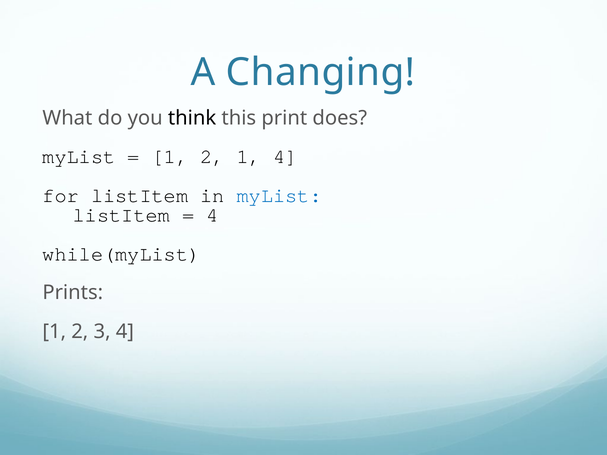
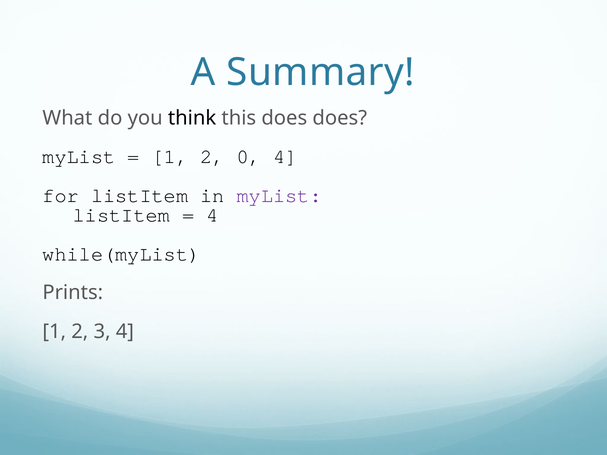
Changing: Changing -> Summary (321, 72)
this print: print -> does (284, 118)
2 1: 1 -> 0 (249, 157)
myList colour: blue -> purple (279, 196)
